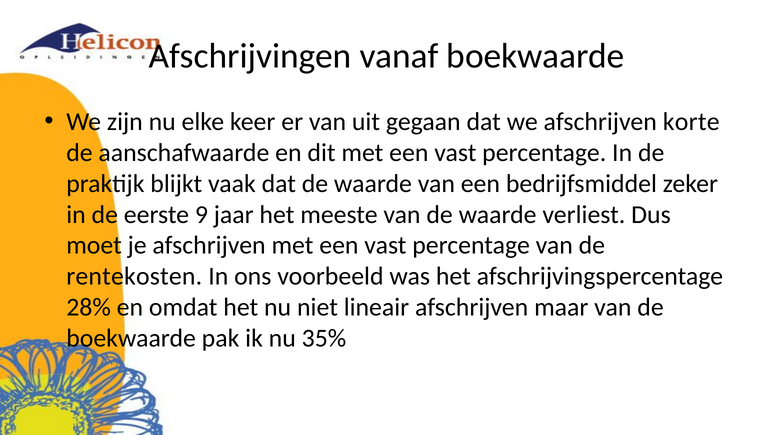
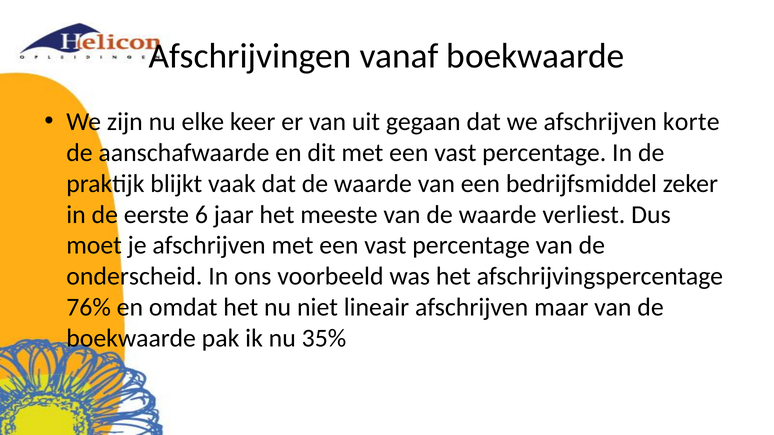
9: 9 -> 6 (201, 215)
rentekosten: rentekosten -> onderscheid (134, 277)
28%: 28% -> 76% (89, 308)
